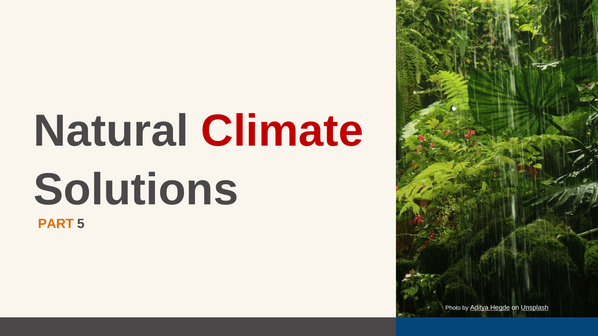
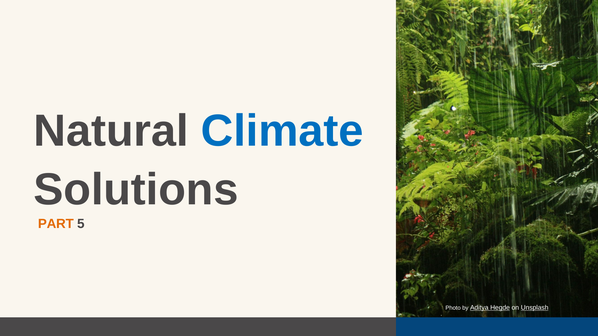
Climate colour: red -> blue (282, 131)
